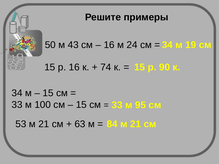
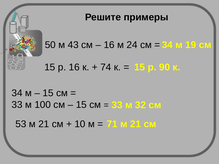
95: 95 -> 32 (141, 105)
63: 63 -> 10 (80, 124)
84: 84 -> 71 (112, 124)
